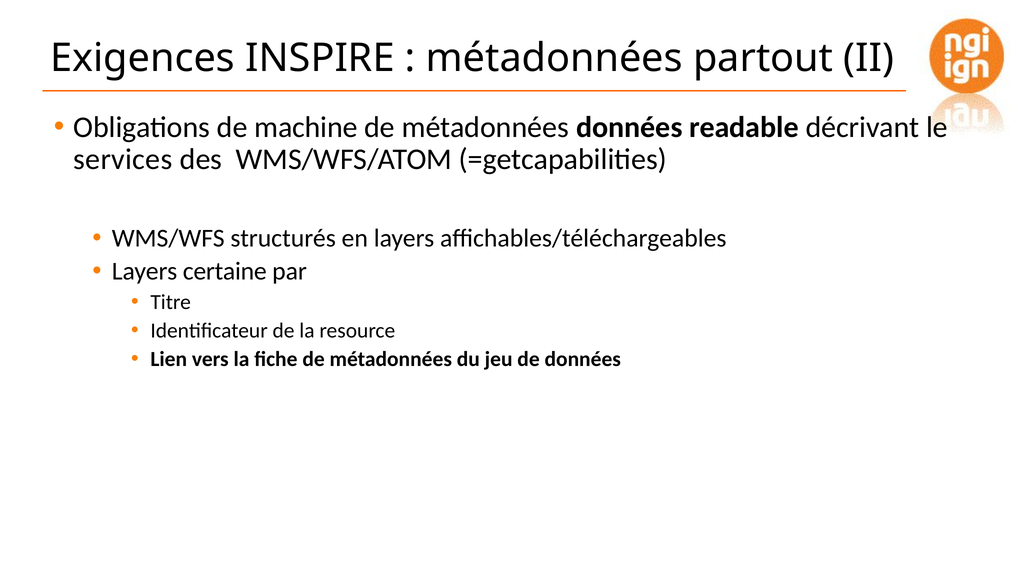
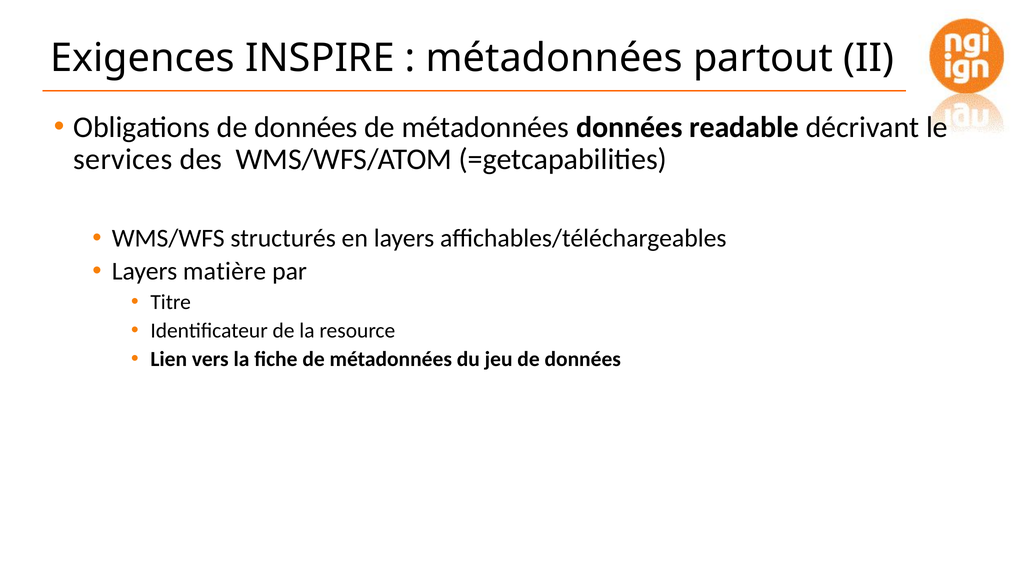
Obligations de machine: machine -> données (306, 127)
certaine: certaine -> matière (225, 272)
